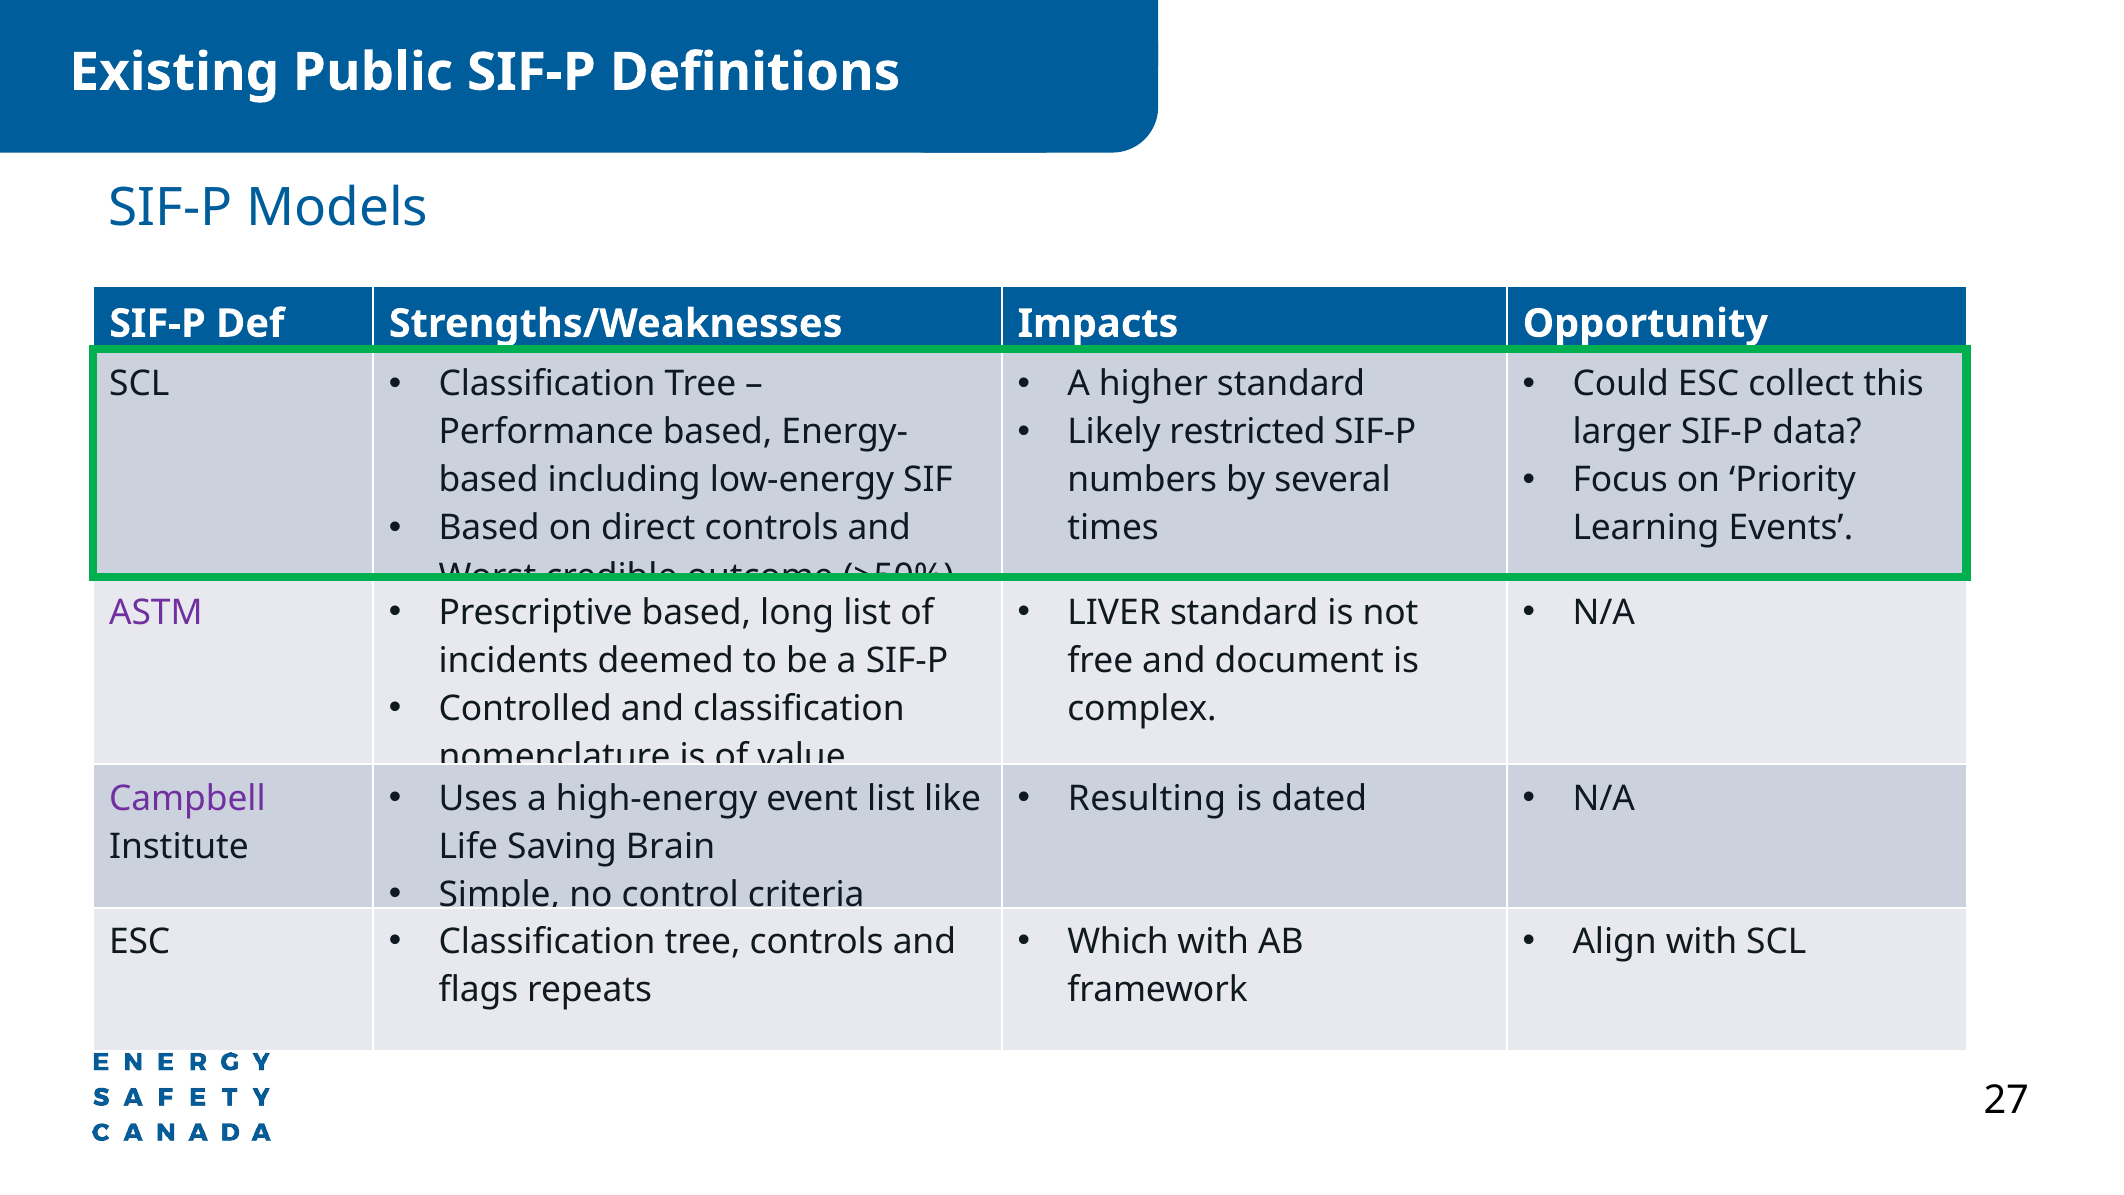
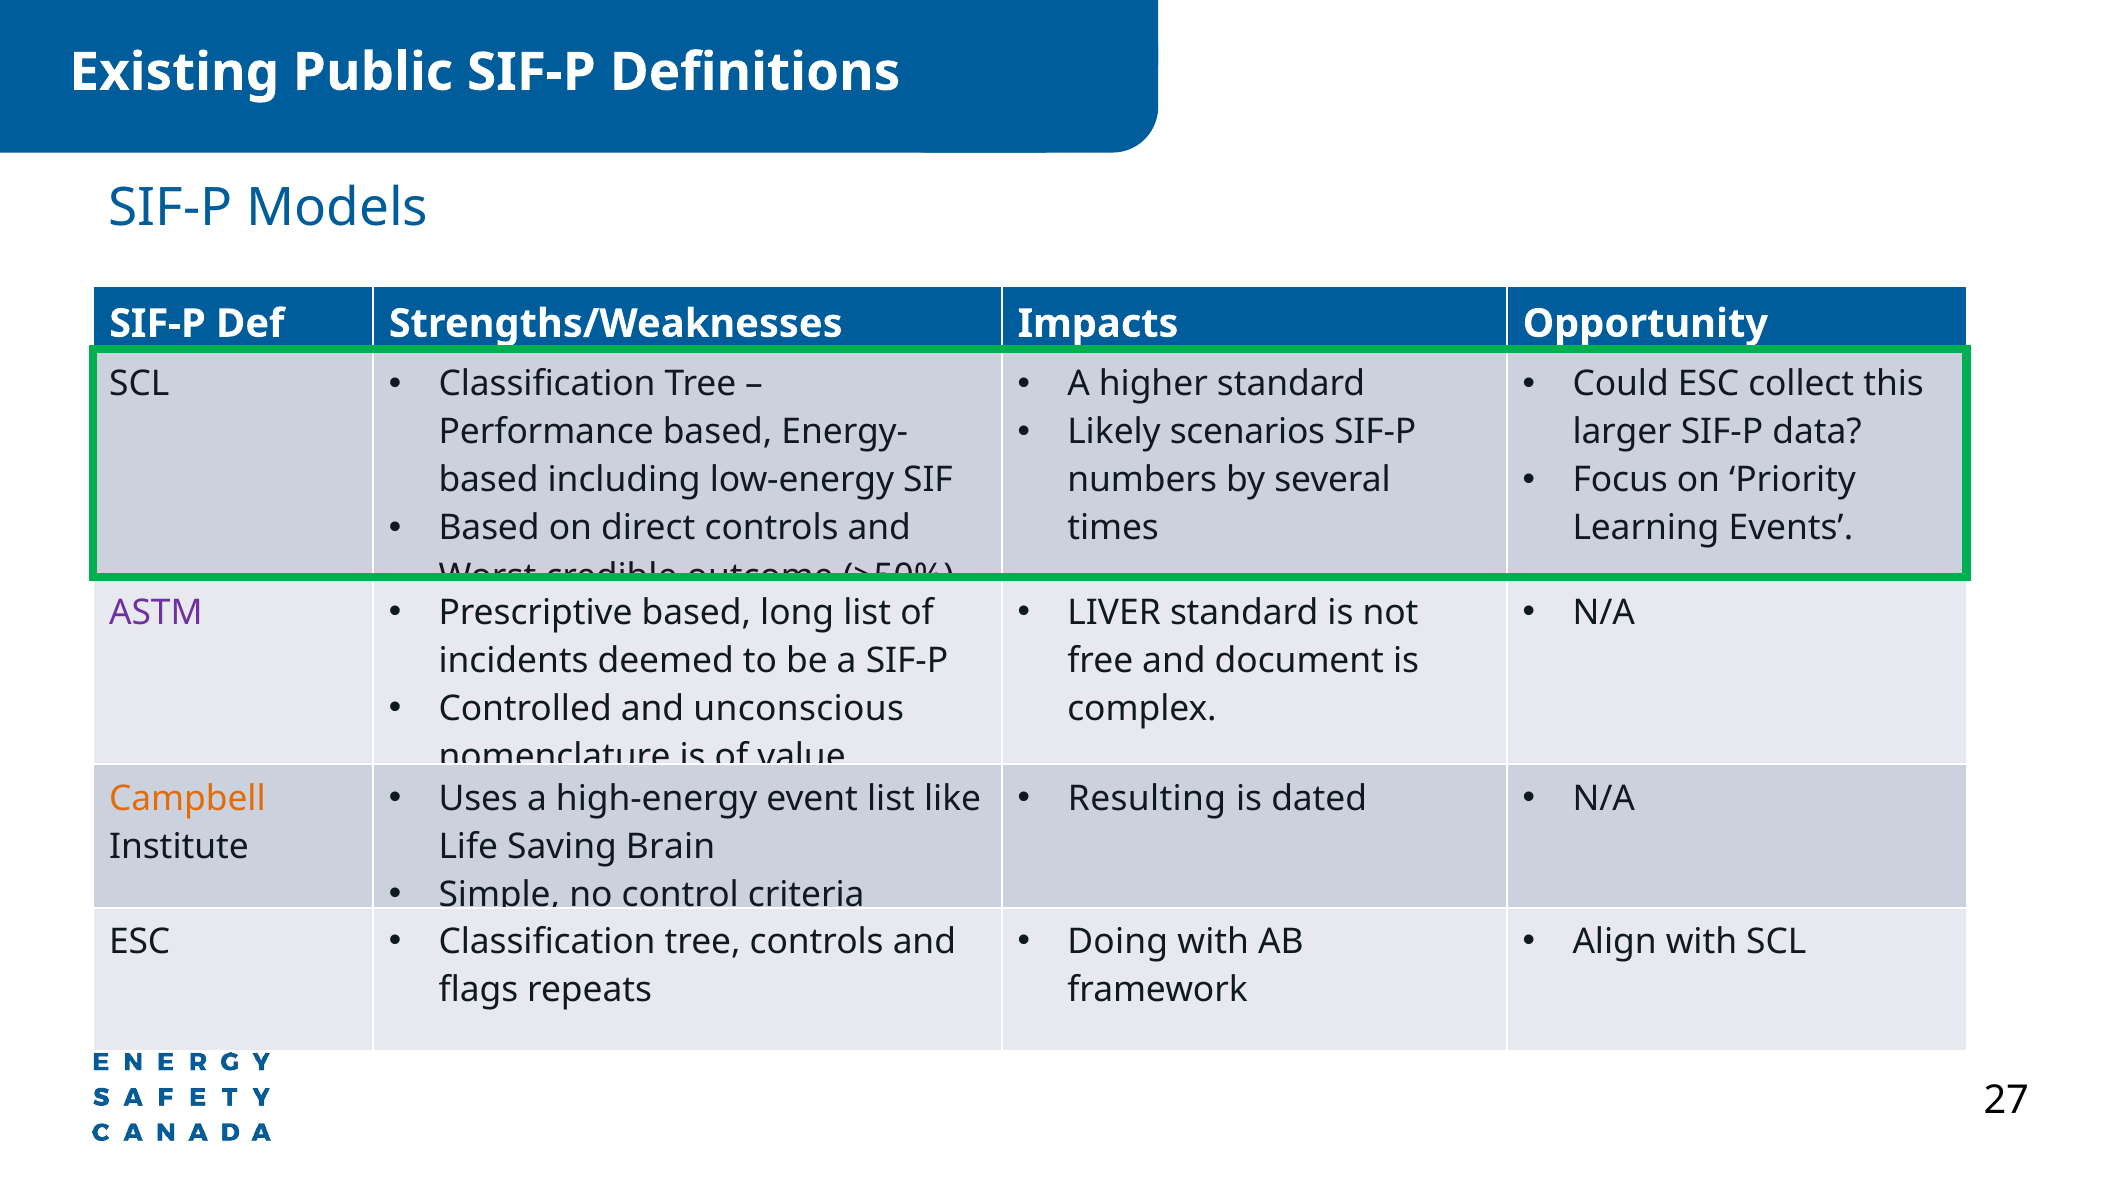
restricted: restricted -> scenarios (1247, 432)
and classification: classification -> unconscious (799, 708)
Campbell colour: purple -> orange (187, 798)
Which: Which -> Doing (1118, 942)
